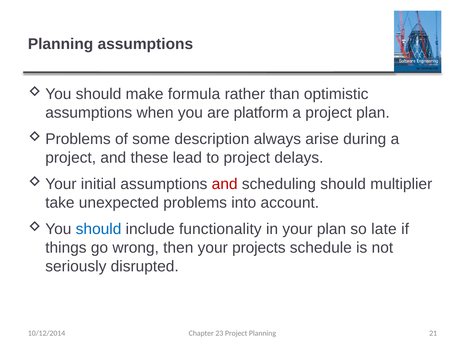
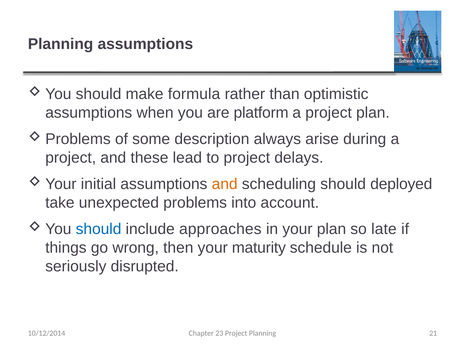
and colour: red -> orange (225, 184)
multiplier: multiplier -> deployed (401, 184)
functionality: functionality -> approaches (220, 229)
projects: projects -> maturity (259, 248)
